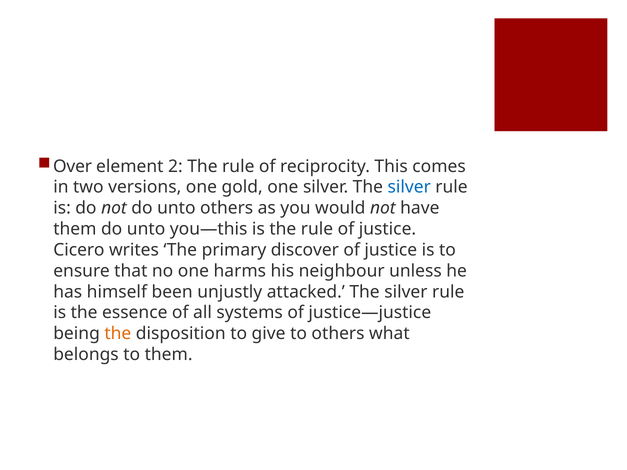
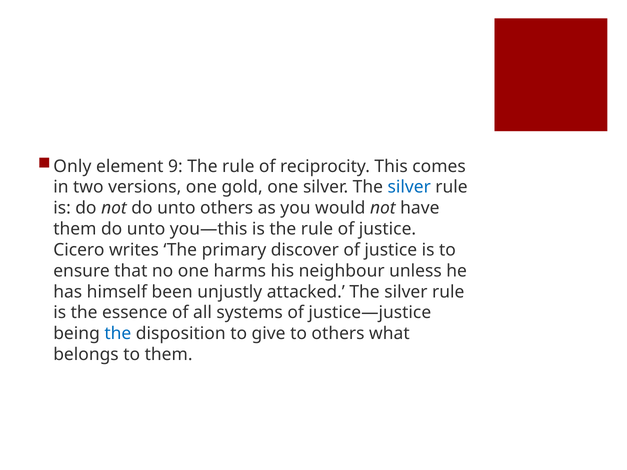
Over: Over -> Only (72, 166)
2: 2 -> 9 (175, 166)
the colour: orange -> blue (118, 334)
